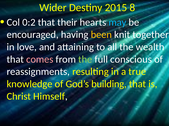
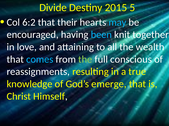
Wider: Wider -> Divide (53, 8)
8: 8 -> 5 (132, 8)
0:2: 0:2 -> 6:2 (29, 22)
been colour: yellow -> light blue (101, 35)
comes colour: pink -> light blue (40, 60)
building: building -> emerge (109, 84)
